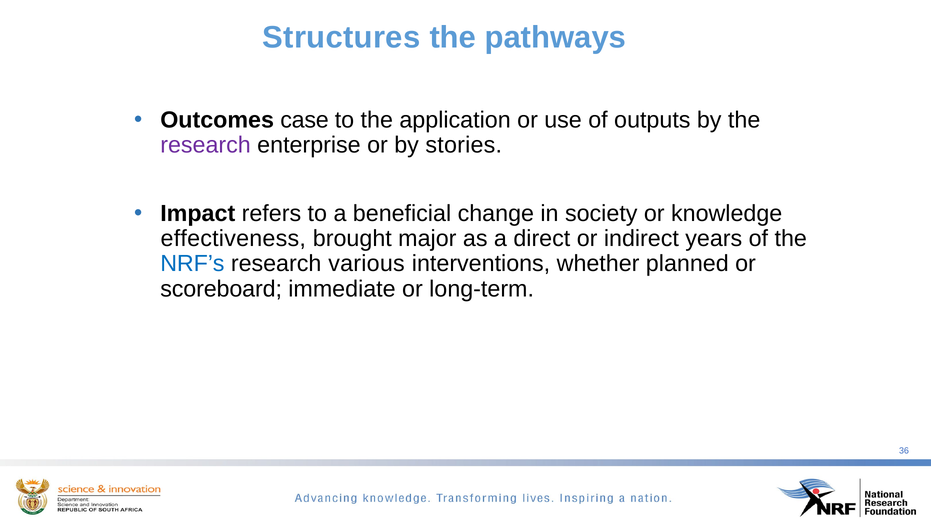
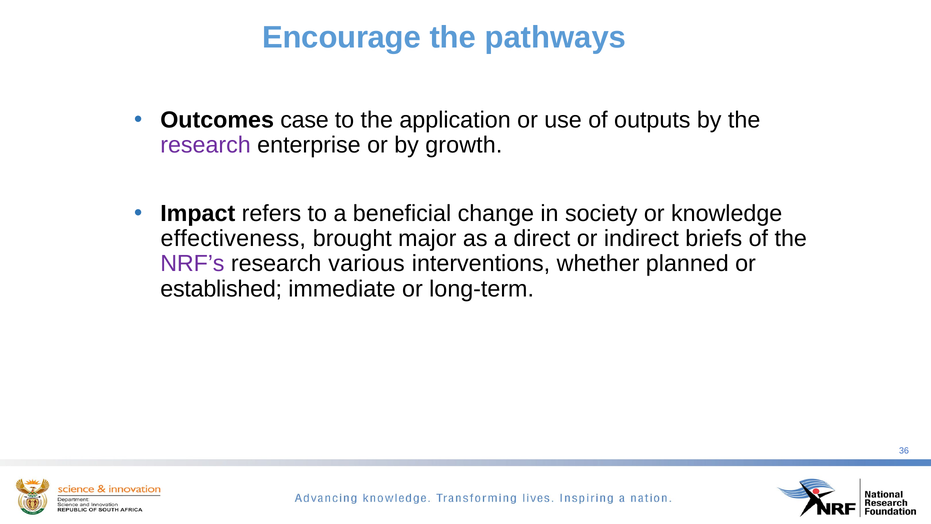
Structures: Structures -> Encourage (342, 38)
stories: stories -> growth (464, 145)
years: years -> briefs (714, 238)
NRF’s colour: blue -> purple (192, 264)
scoreboard: scoreboard -> established (221, 289)
